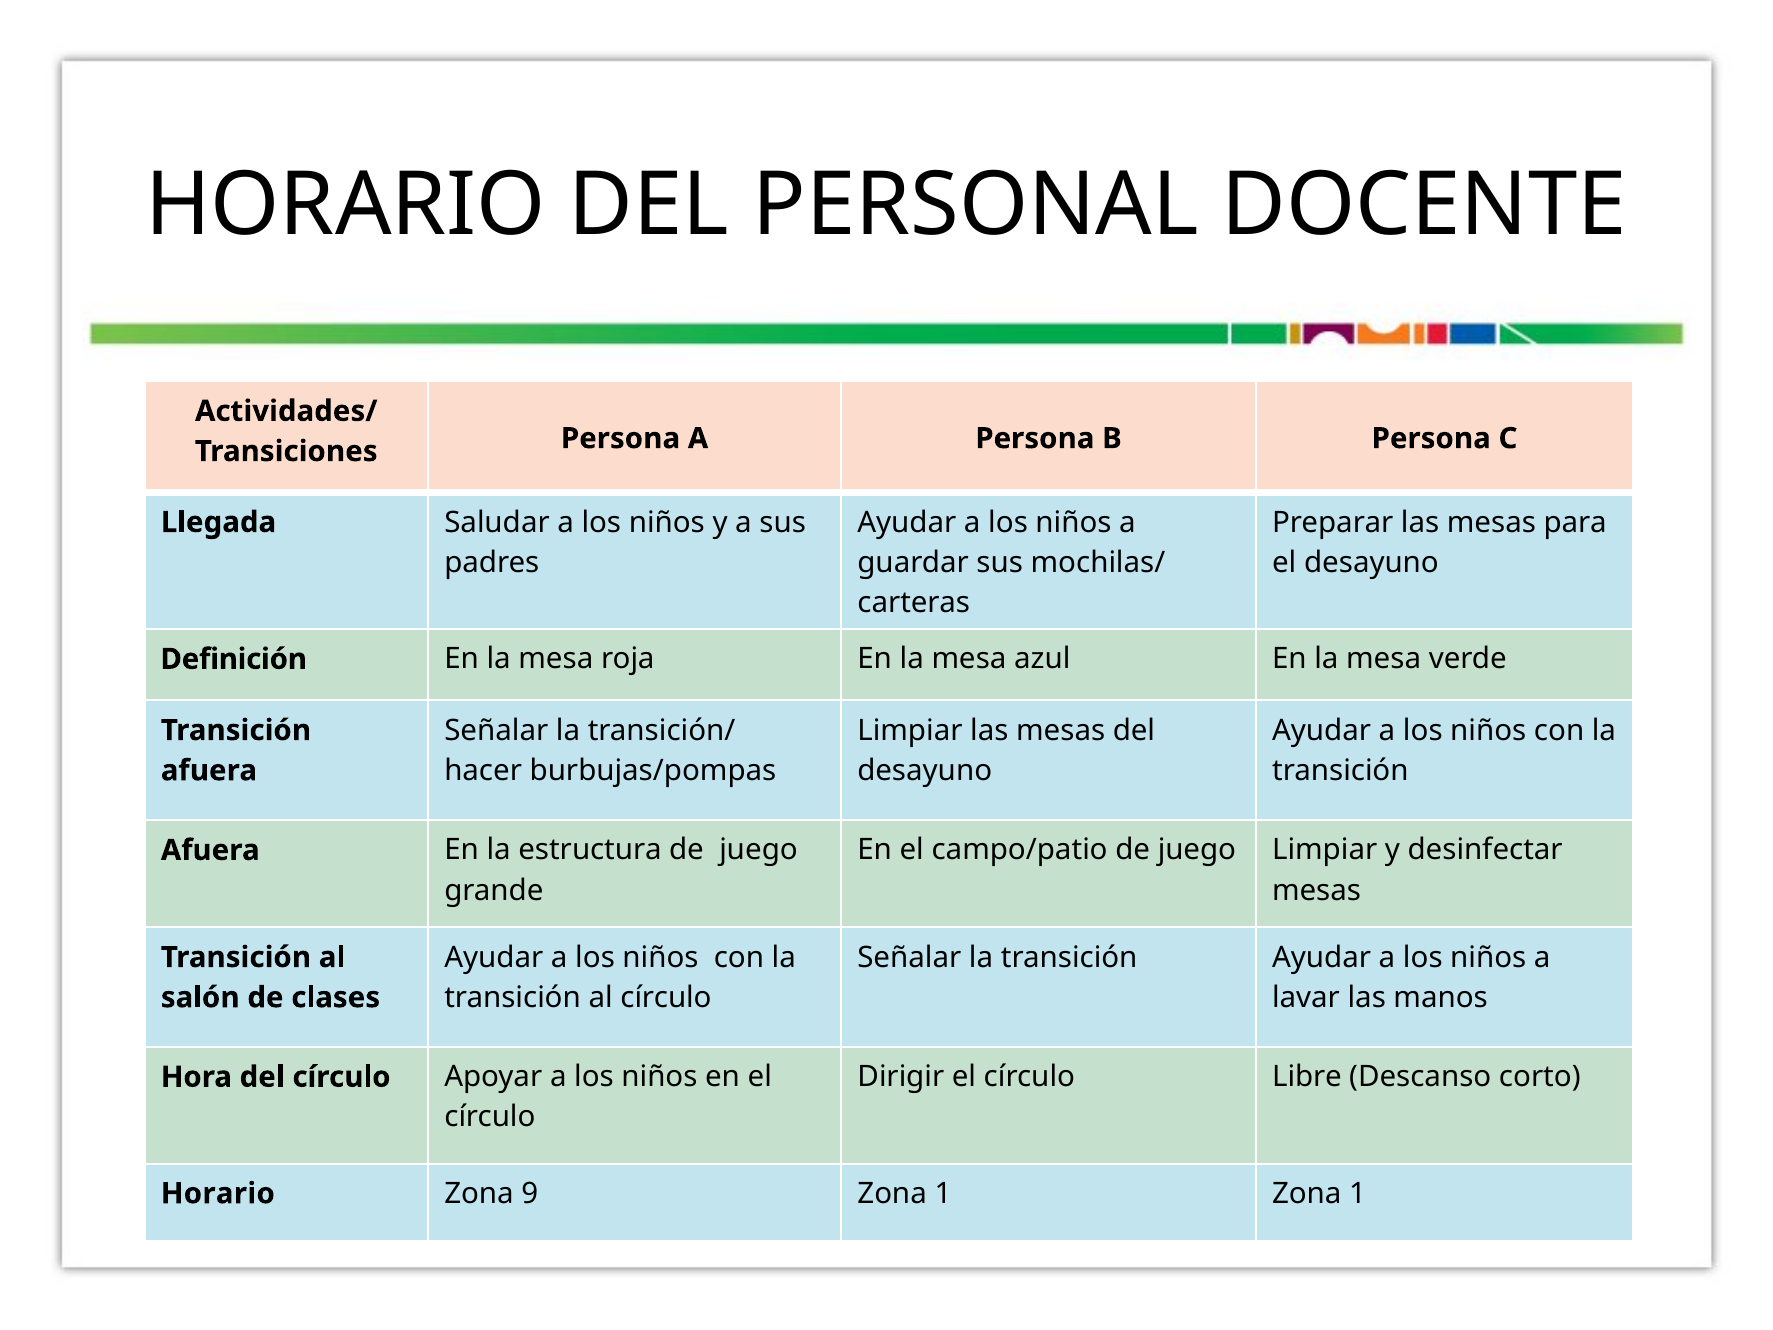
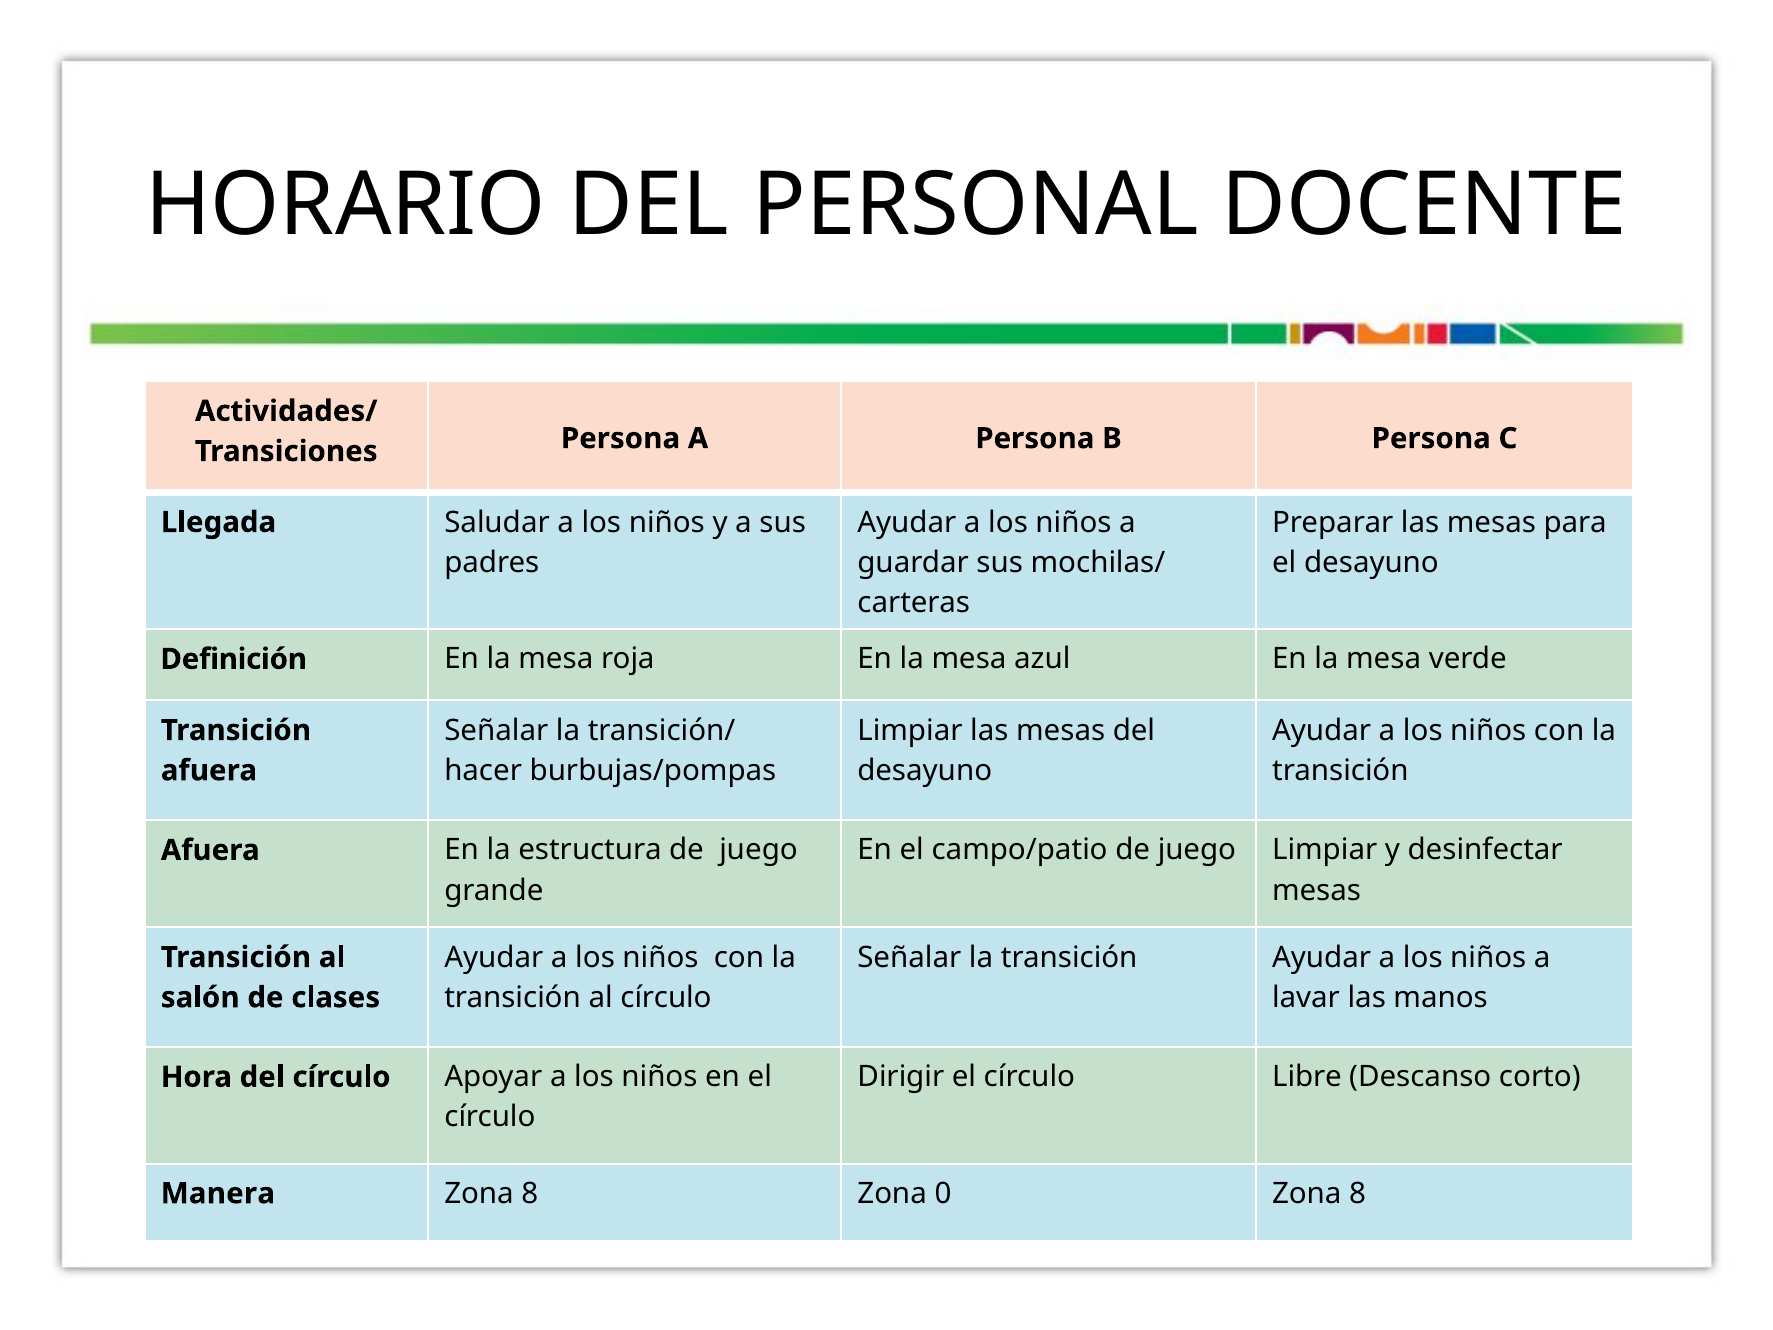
Horario: Horario -> Manera (218, 1193)
9: 9 -> 8 (530, 1193)
1: 1 -> 0 (943, 1193)
1: 1 -> 8 (1358, 1193)
